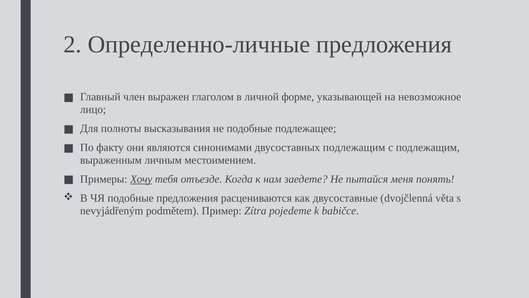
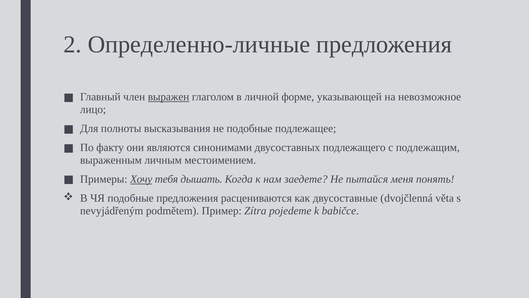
выражен underline: none -> present (169, 97)
двусоставных подлежащим: подлежащим -> подлежащего (354, 147)
отъезде: отъезде -> дышать (202, 179)
